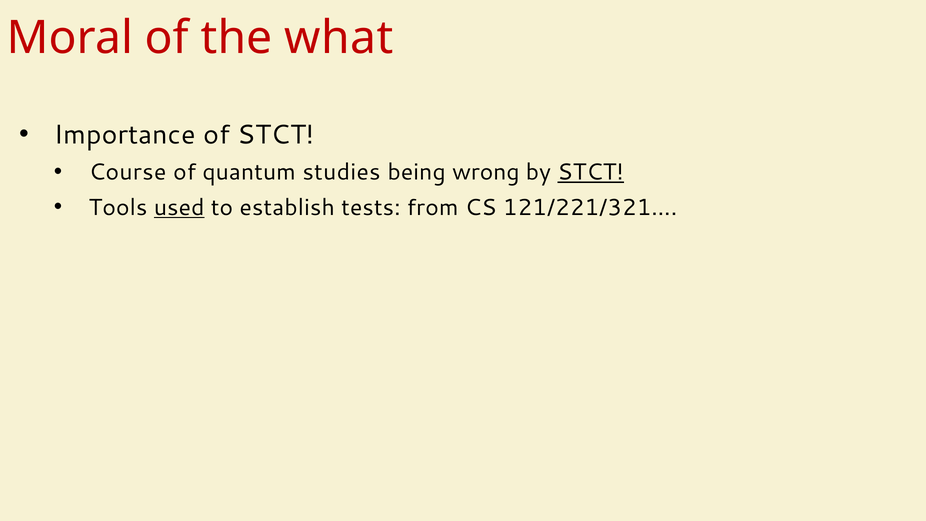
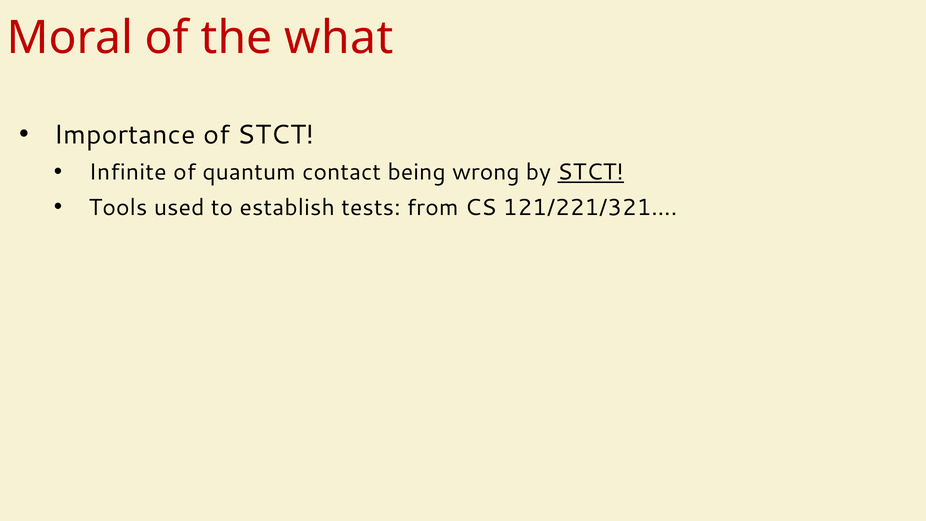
Course: Course -> Infinite (128, 172)
studies: studies -> contact (342, 172)
used underline: present -> none (179, 207)
